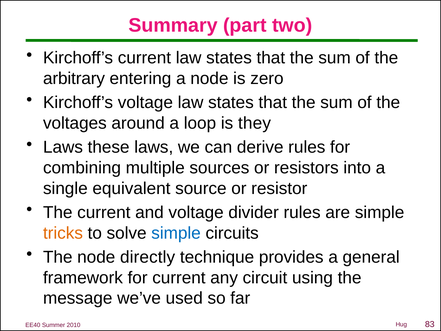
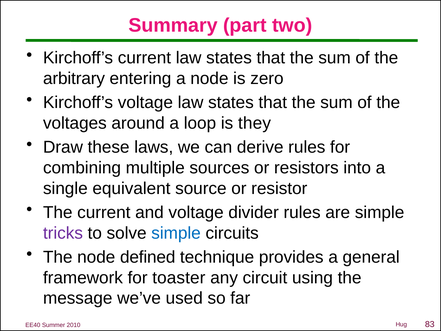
Laws: Laws -> Draw (63, 147)
tricks colour: orange -> purple (63, 233)
directly: directly -> defined (148, 257)
for current: current -> toaster (179, 277)
